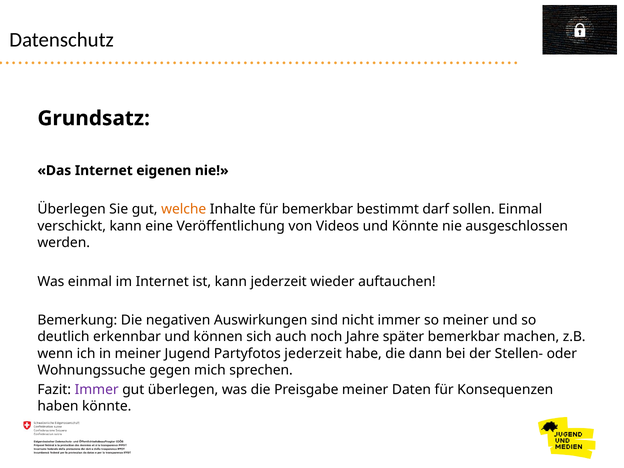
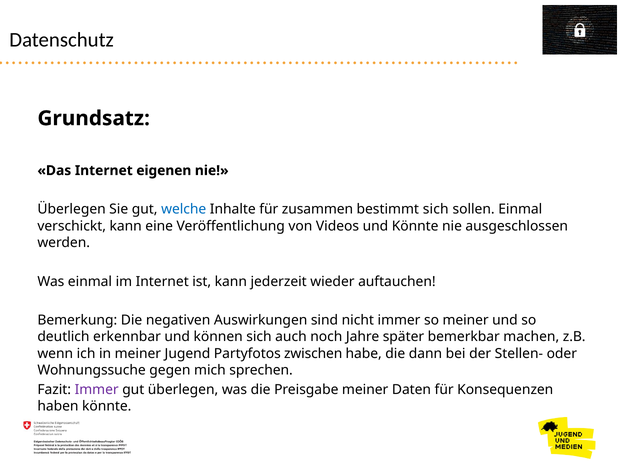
welche colour: orange -> blue (184, 209)
für bemerkbar: bemerkbar -> zusammen (317, 209)
bestimmt darf: darf -> sich (436, 209)
Partyfotos jederzeit: jederzeit -> zwischen (313, 354)
